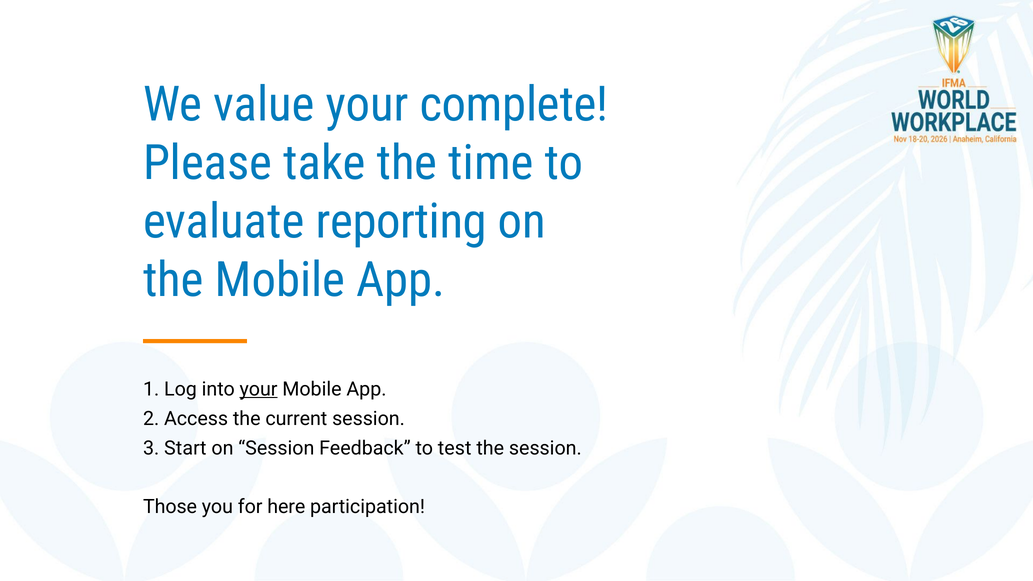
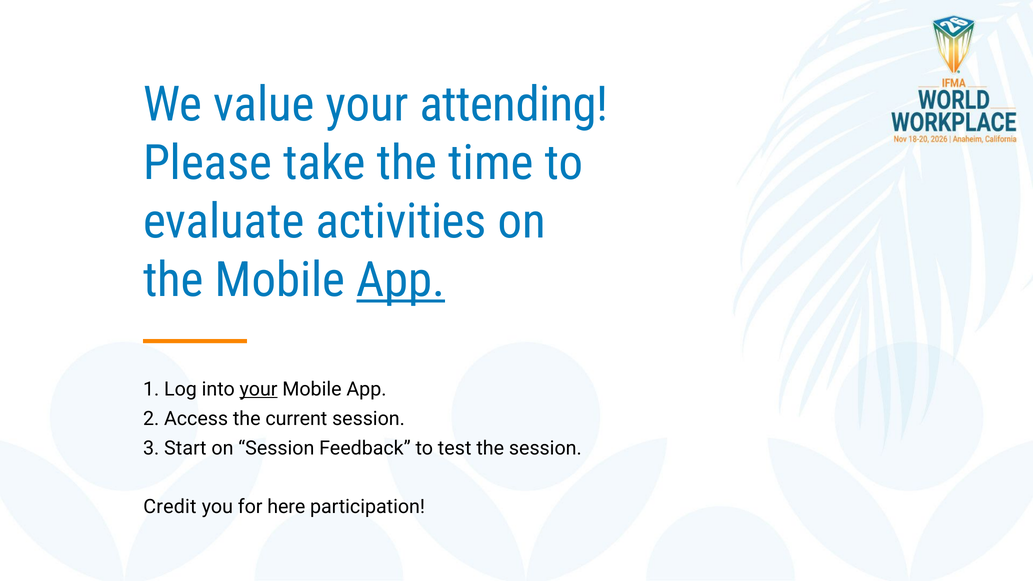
complete: complete -> attending (514, 105)
reporting: reporting -> activities (401, 222)
App underline: none -> present (401, 280)
Those: Those -> Credit (170, 507)
